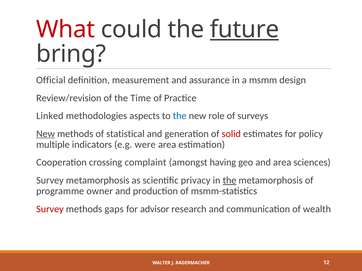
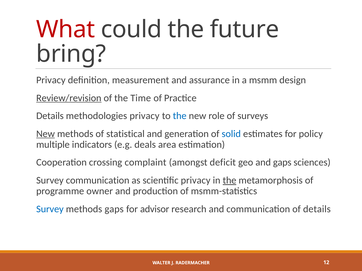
future underline: present -> none (245, 29)
Official: Official -> Privacy (51, 80)
Review/revision underline: none -> present (69, 98)
Linked: Linked -> Details (50, 116)
methodologies aspects: aspects -> privacy (145, 116)
solid colour: red -> blue (231, 134)
were: were -> deals (145, 145)
having: having -> deficit (223, 163)
and area: area -> gaps (282, 163)
Survey metamorphosis: metamorphosis -> communication (98, 181)
Survey colour: red -> blue (50, 209)
of wealth: wealth -> details (317, 209)
